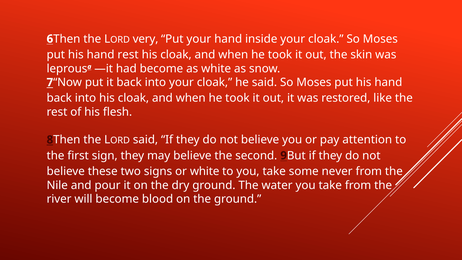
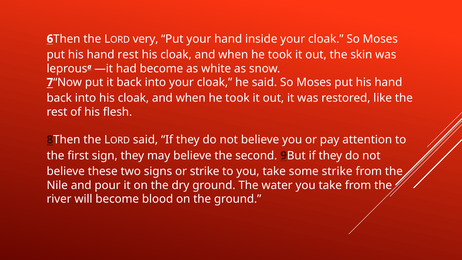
or white: white -> strike (205, 171)
some never: never -> strike (337, 171)
